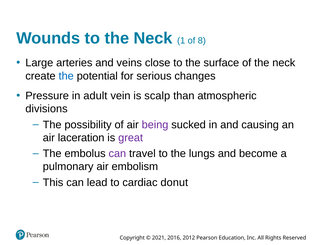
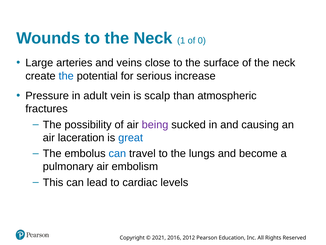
8: 8 -> 0 (202, 41)
changes: changes -> increase (195, 76)
divisions: divisions -> fractures (47, 109)
great colour: purple -> blue (131, 137)
can colour: purple -> blue (117, 153)
donut: donut -> levels (174, 182)
